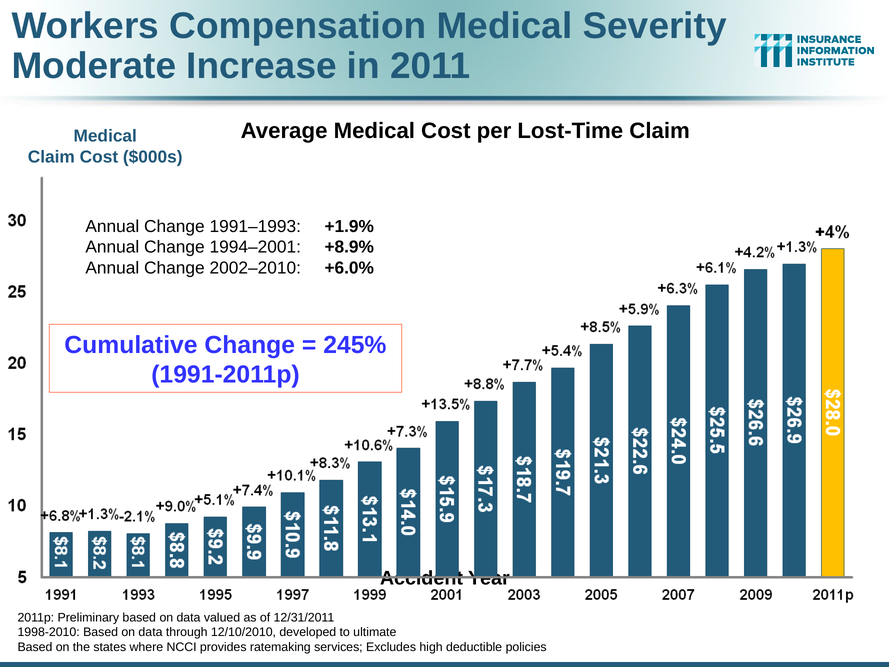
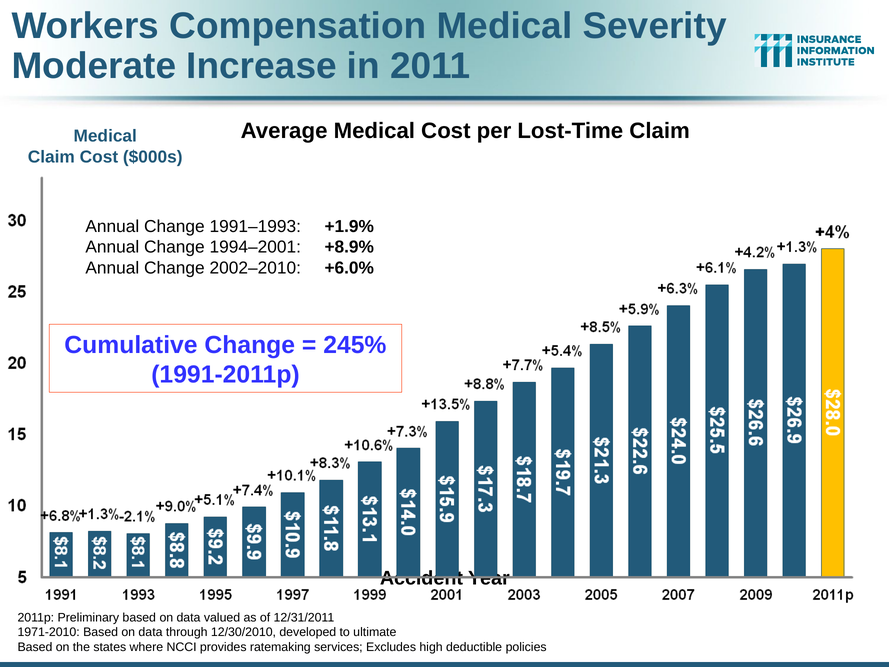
1998-2010: 1998-2010 -> 1971-2010 (49, 632)
12/10/2010: 12/10/2010 -> 12/30/2010 (244, 632)
